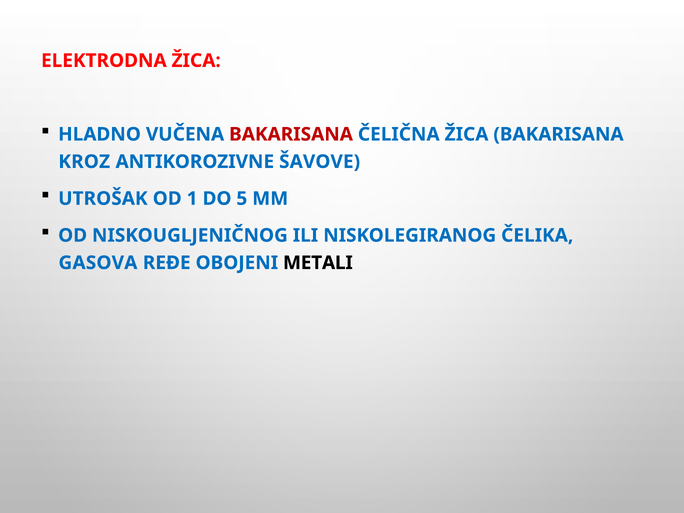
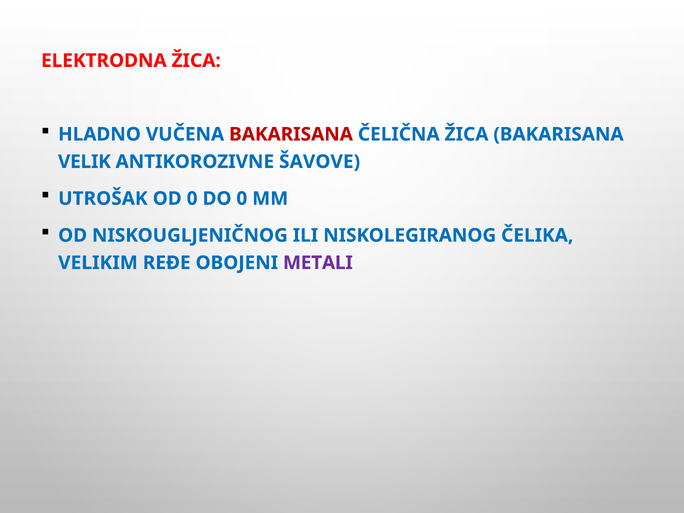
KROZ: KROZ -> VELIK (84, 162)
OD 1: 1 -> 0 (192, 199)
DO 5: 5 -> 0 (242, 199)
GASOVA: GASOVA -> VELIKIM (98, 263)
METALI colour: black -> purple (318, 263)
